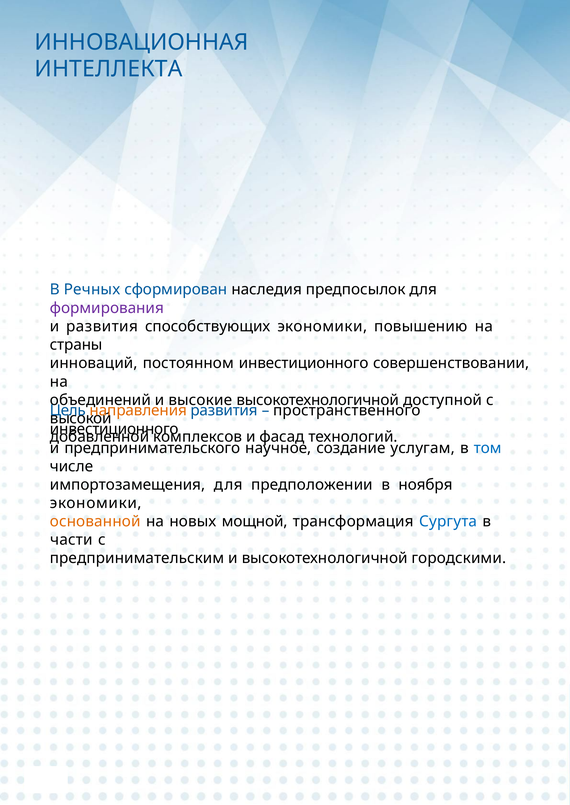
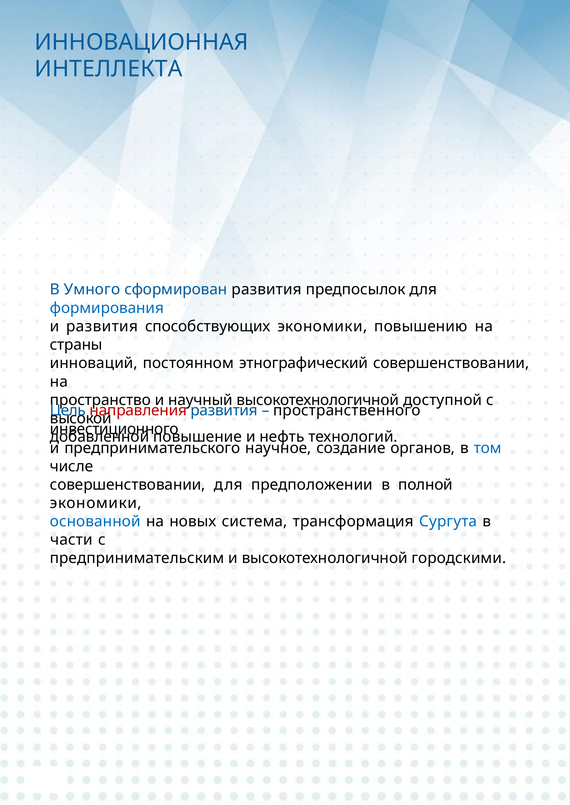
Речных: Речных -> Умного (92, 290)
сформирован наследия: наследия -> развития (267, 290)
формирования colour: purple -> blue (107, 308)
постоянном инвестиционного: инвестиционного -> этнографический (304, 364)
объединений: объединений -> пространство (100, 400)
высокие: высокие -> научный (200, 400)
направления colour: orange -> red (138, 411)
комплексов: комплексов -> повышение (198, 437)
фасад: фасад -> нефть (282, 437)
услугам: услугам -> органов (423, 448)
импортозамещения: импортозамещения -> совершенствовании (128, 485)
ноября: ноября -> полной (426, 485)
основанной colour: orange -> blue (95, 522)
мощной: мощной -> система (255, 522)
